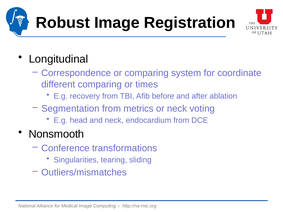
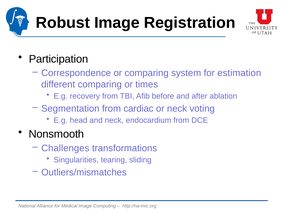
Longitudinal: Longitudinal -> Participation (59, 59)
coordinate: coordinate -> estimation (239, 73)
metrics: metrics -> cardiac (139, 109)
Conference: Conference -> Challenges (65, 148)
